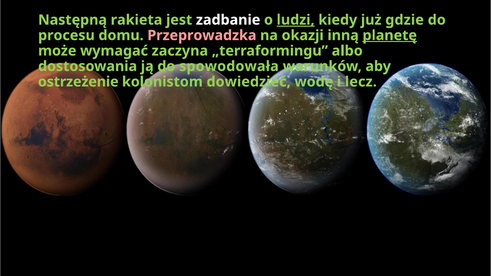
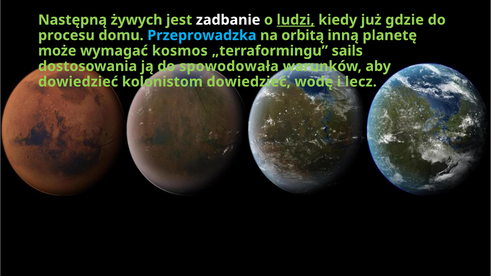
rakieta: rakieta -> żywych (137, 20)
Przeprowadzka colour: pink -> light blue (202, 35)
okazji: okazji -> orbitą (303, 35)
planetę underline: present -> none (390, 35)
zaczyna: zaczyna -> kosmos (180, 51)
albo: albo -> sails (347, 51)
ostrzeżenie: ostrzeżenie -> dowiedzieć (78, 82)
